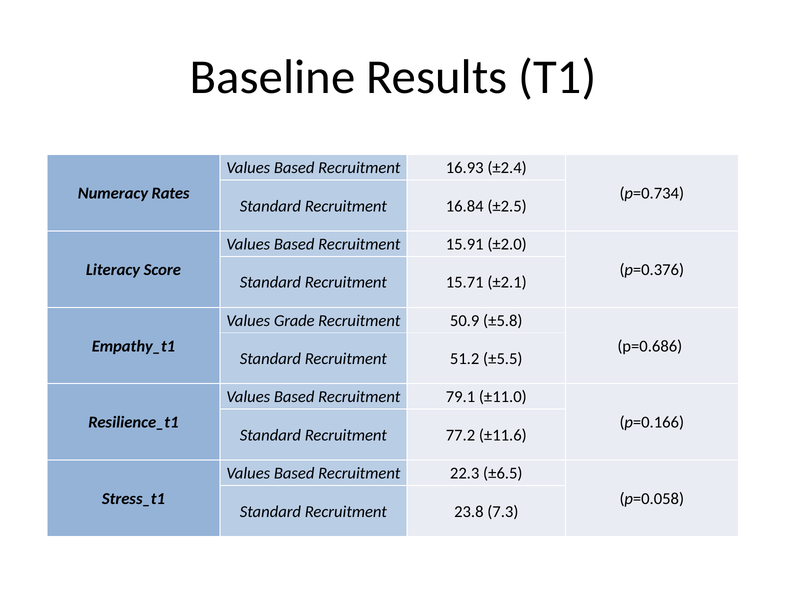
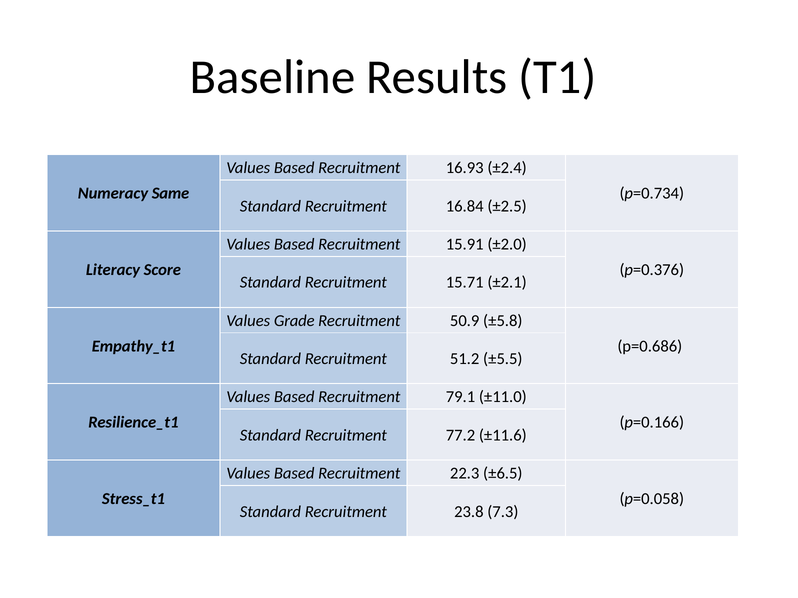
Rates: Rates -> Same (171, 193)
